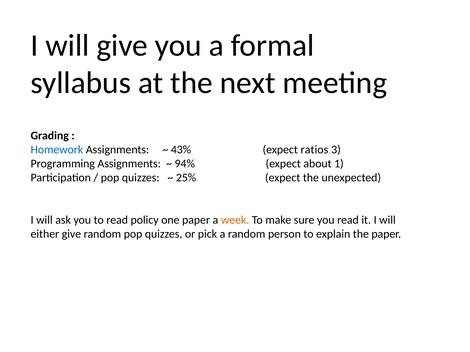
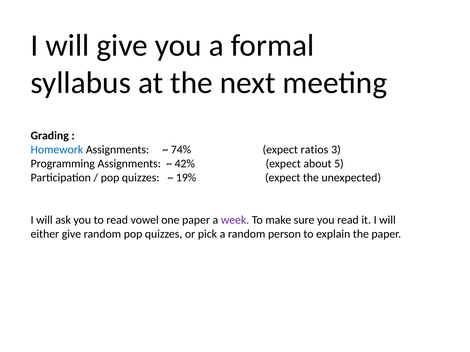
43%: 43% -> 74% (181, 150)
94%: 94% -> 42% (185, 164)
1: 1 -> 5 (339, 164)
25%: 25% -> 19% (186, 178)
policy: policy -> vowel (145, 220)
week colour: orange -> purple (235, 220)
